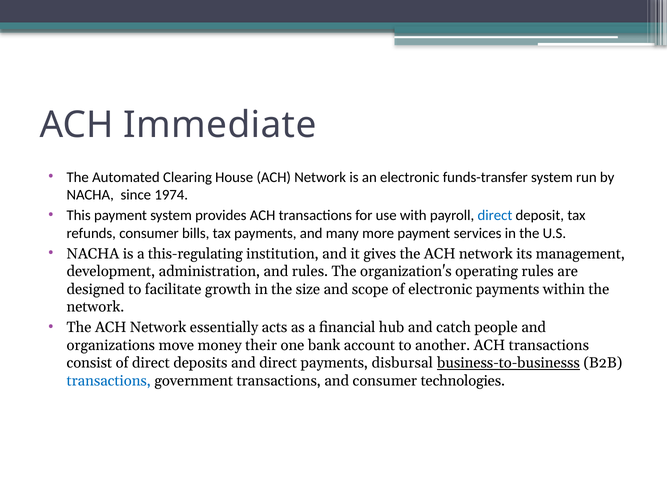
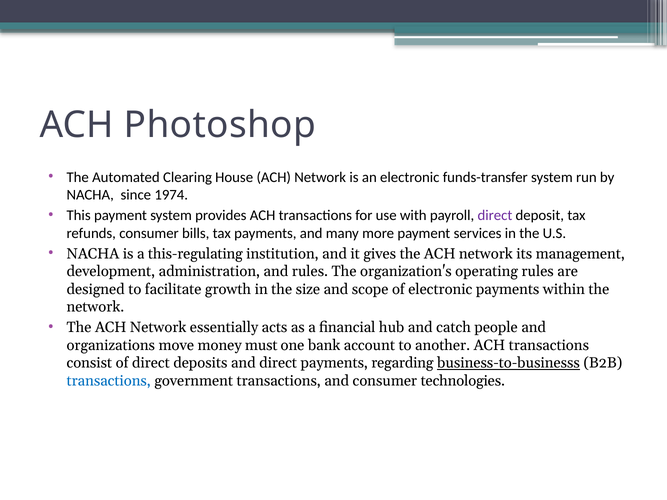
Immediate: Immediate -> Photoshop (220, 125)
direct colour: blue -> purple (495, 216)
their: their -> must (261, 345)
disbursal: disbursal -> regarding (402, 363)
